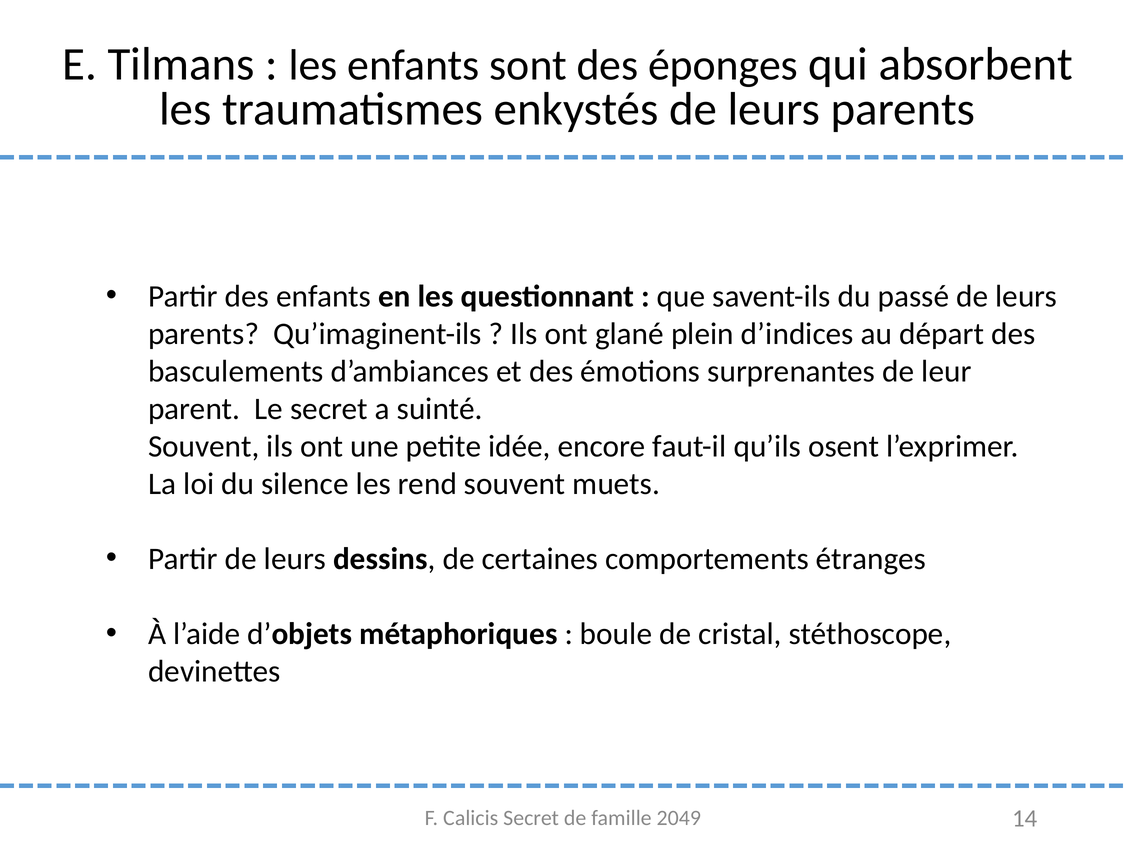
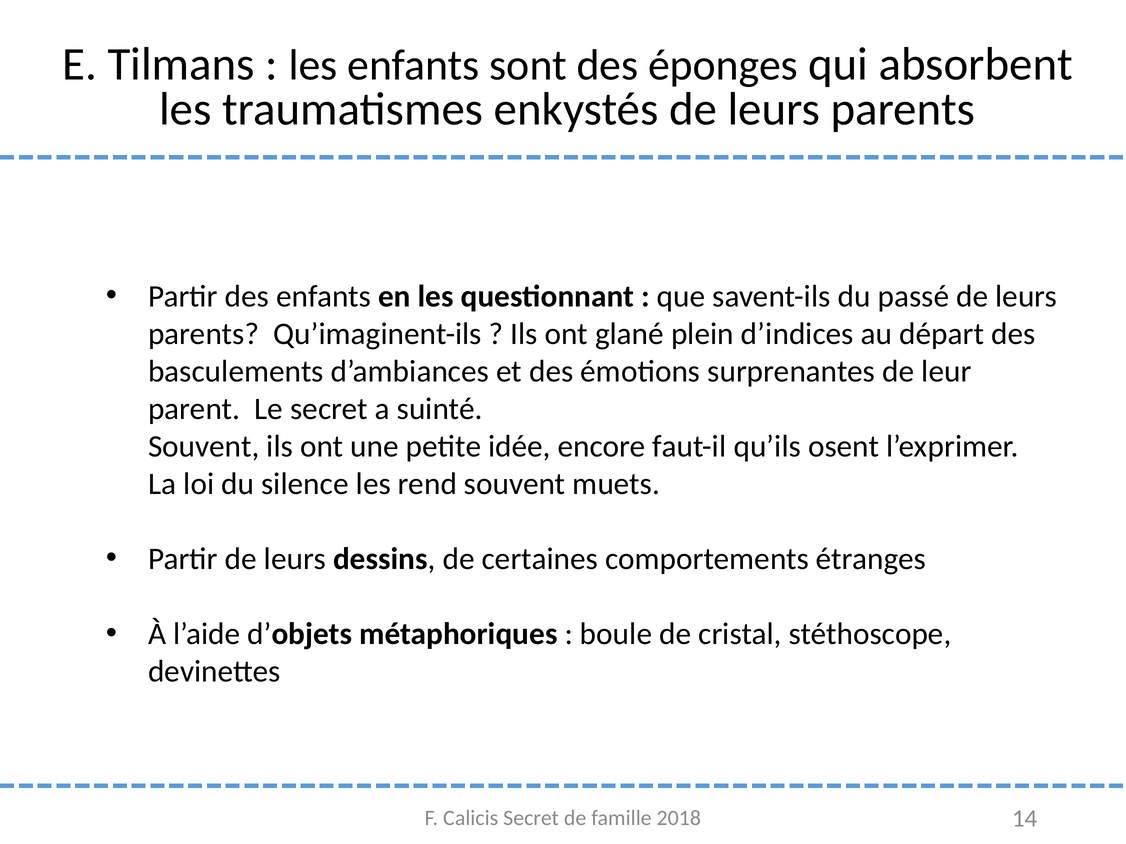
2049: 2049 -> 2018 (679, 819)
